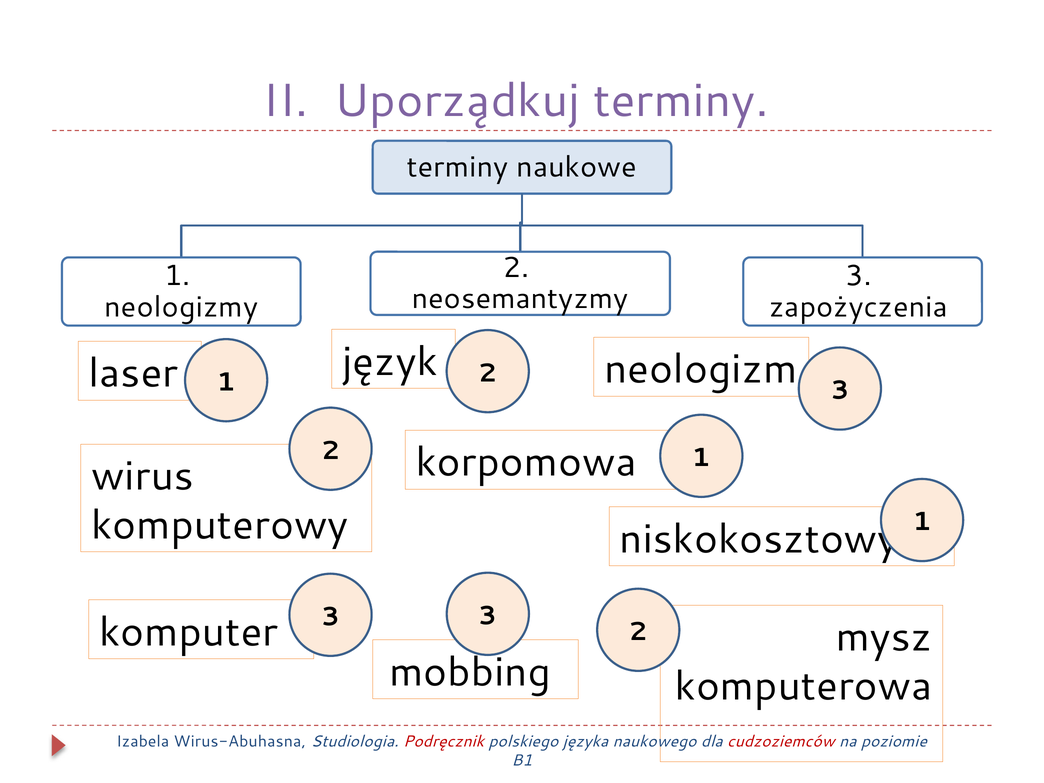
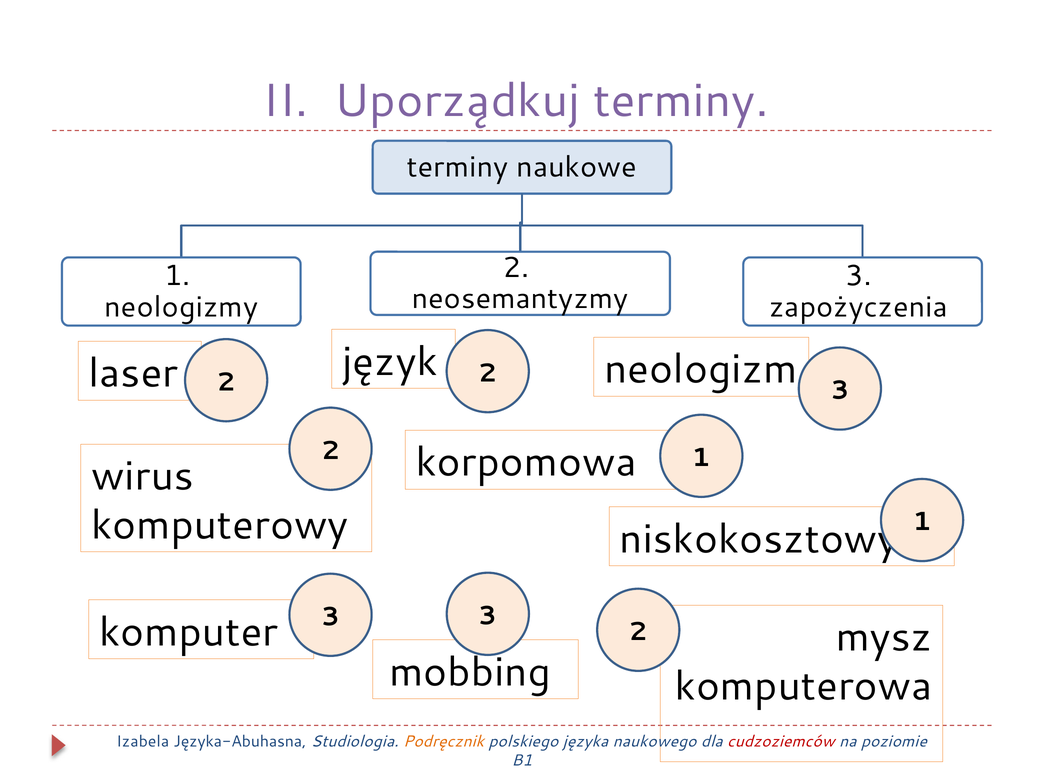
laser 1: 1 -> 2 (226, 382)
Wirus-Abuhasna: Wirus-Abuhasna -> Języka-Abuhasna (240, 741)
Podręcznik colour: red -> orange (444, 741)
